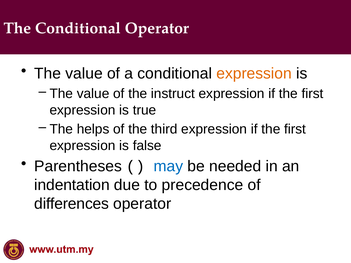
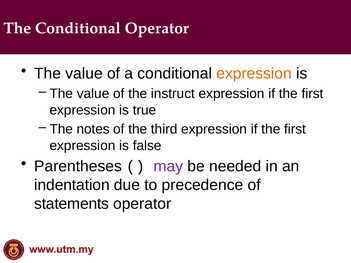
helps: helps -> notes (93, 129)
may colour: blue -> purple (168, 167)
differences: differences -> statements (72, 204)
